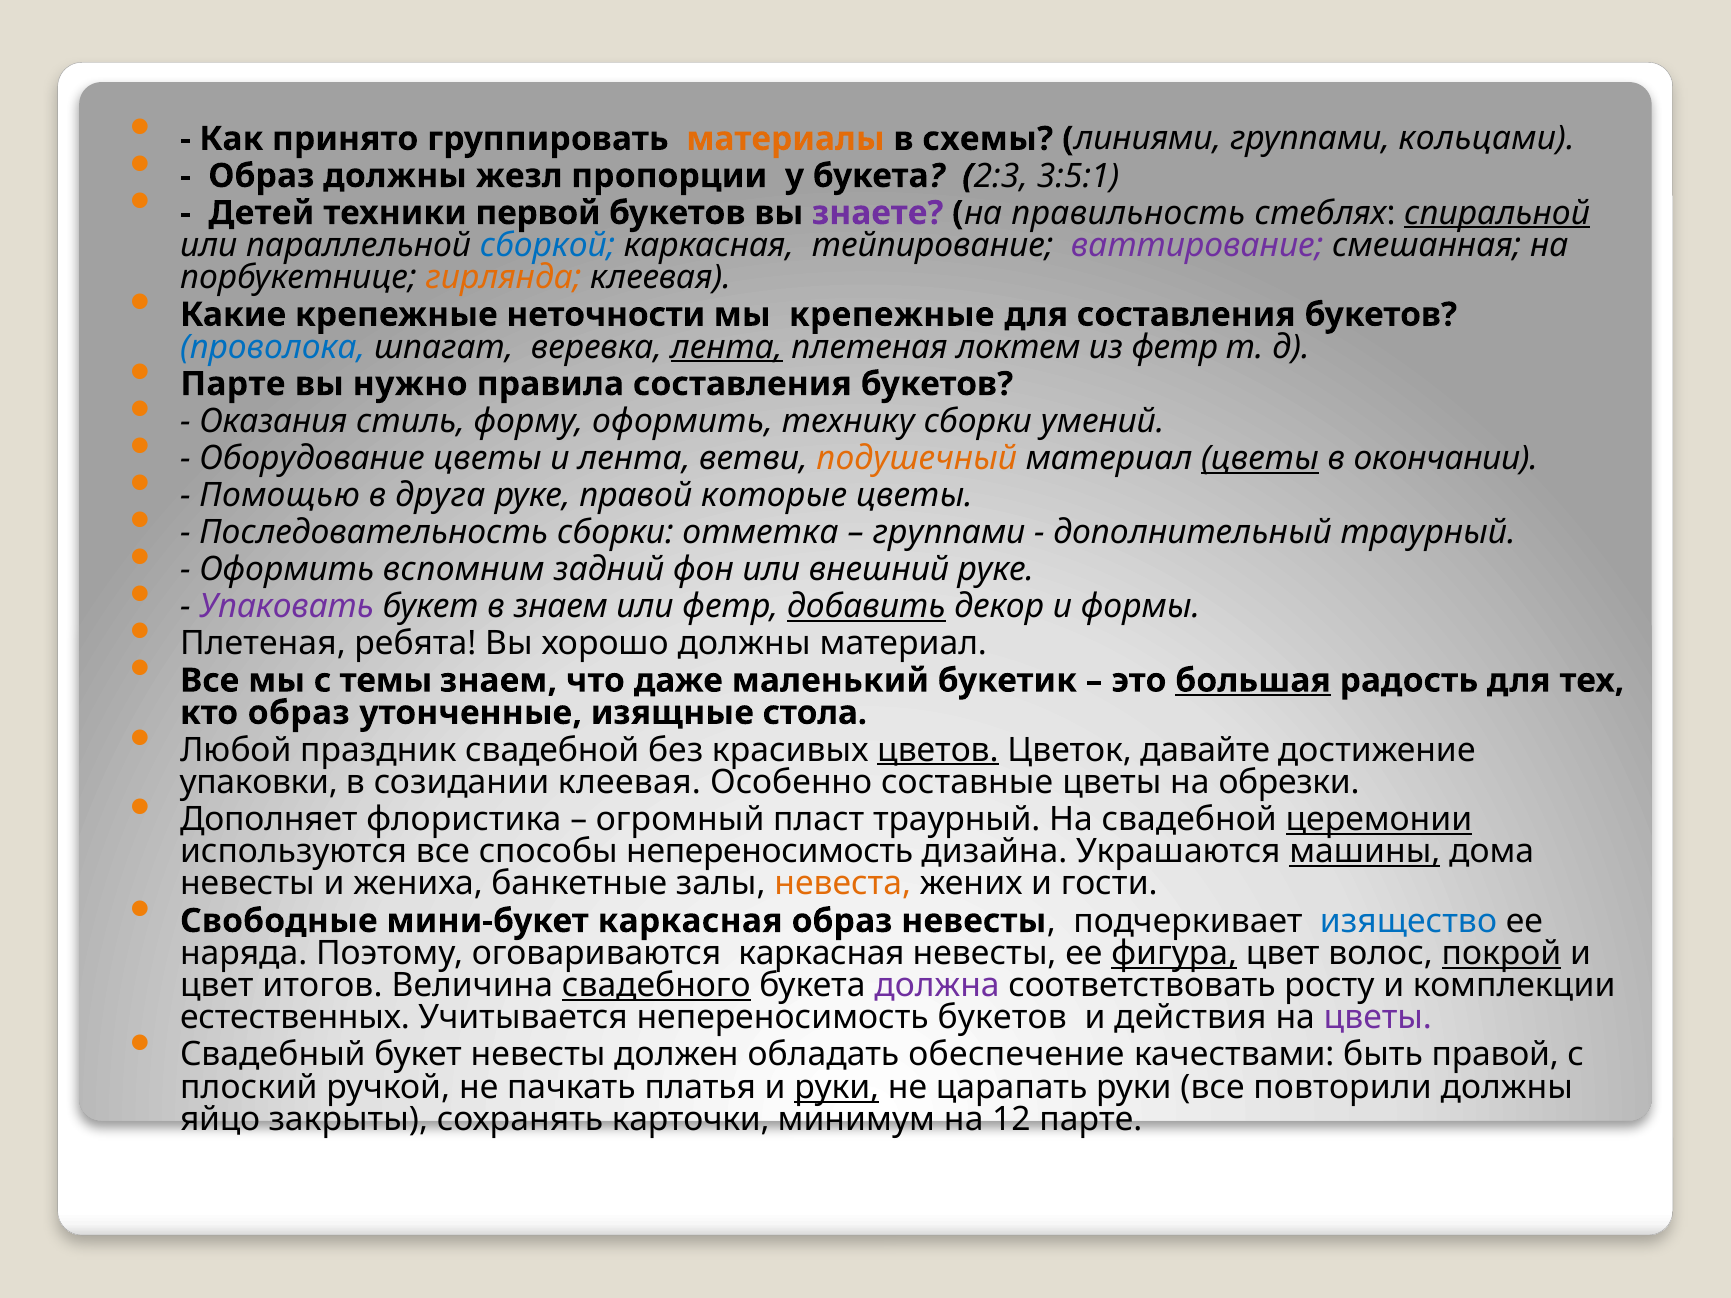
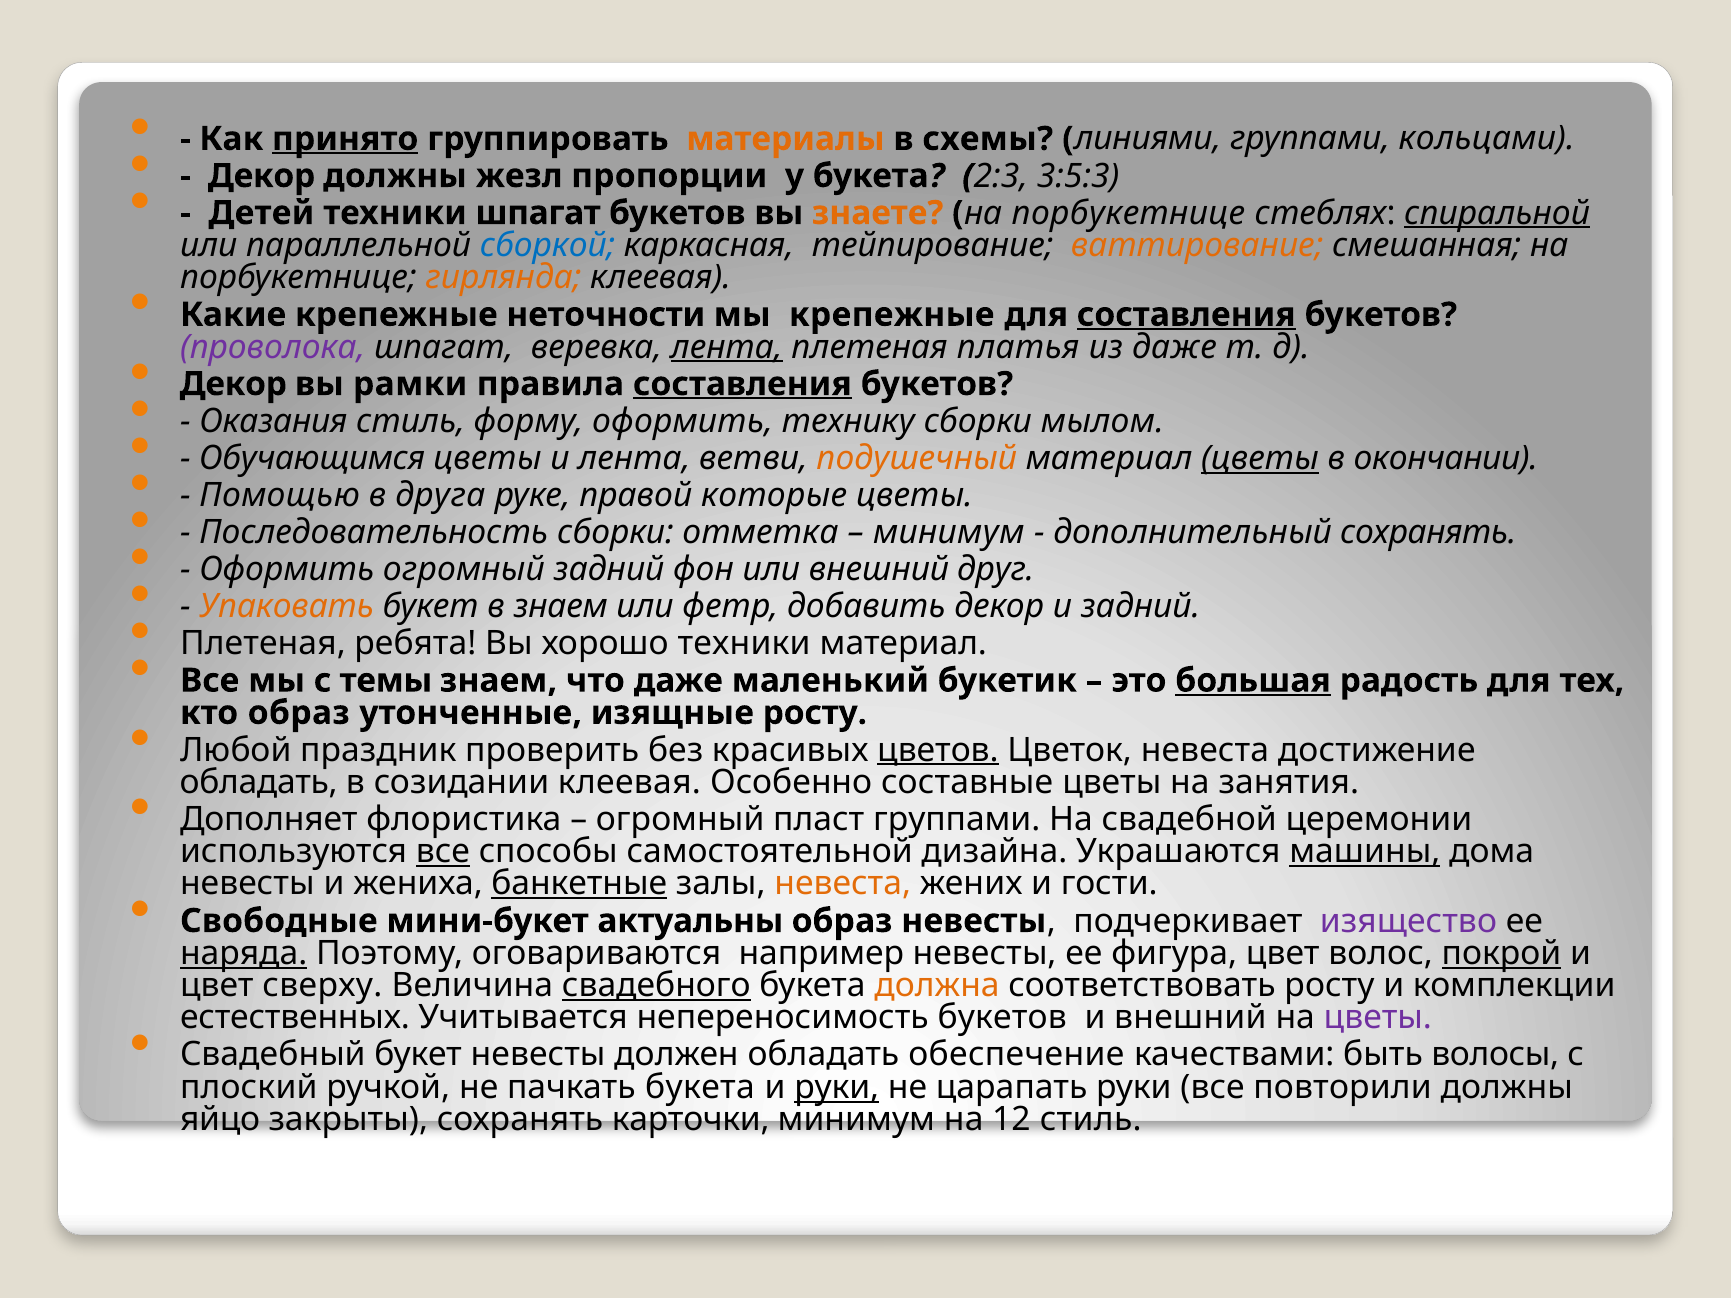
принято underline: none -> present (345, 139)
Образ: Образ -> Декор (262, 176)
3:5:1: 3:5:1 -> 3:5:3 (1078, 176)
техники первой: первой -> шпагат (538, 213)
знаете colour: purple -> orange (878, 213)
правильность: правильность -> порбукетнице (1128, 213)
ваттирование colour: purple -> orange (1197, 245)
составления underline: none -> present (1186, 315)
проволока colour: blue -> purple (273, 347)
локтем: локтем -> платья (1018, 347)
из фетр: фетр -> даже (1174, 347)
Парте: Парте -> Декор (233, 384)
нужно: нужно -> рамки (410, 384)
составления underline: none -> present (742, 384)
умений: умений -> мылом (1102, 421)
Оборудование: Оборудование -> Обучающимся (312, 458)
группами: группами -> минимум (949, 532)
дополнительный траурный: траурный -> сохранять (1428, 532)
Оформить вспомним: вспомним -> огромный (464, 569)
внешний руке: руке -> друг (996, 569)
Упаковать colour: purple -> orange (287, 607)
добавить underline: present -> none (866, 607)
и формы: формы -> задний (1141, 607)
хорошо должны: должны -> техники (744, 644)
изящные стола: стола -> росту (815, 713)
праздник свадебной: свадебной -> проверить (552, 750)
Цветок давайте: давайте -> невеста (1205, 750)
упаковки: упаковки -> обладать (259, 782)
обрезки: обрезки -> занятия (1289, 782)
пласт траурный: траурный -> группами (957, 819)
церемонии underline: present -> none (1379, 819)
все underline: none -> present (443, 852)
способы непереносимость: непереносимость -> самостоятельной (770, 852)
банкетные underline: none -> present (579, 884)
мини-букет каркасная: каркасная -> актуальны (690, 921)
изящество colour: blue -> purple (1408, 921)
наряда underline: none -> present (244, 953)
оговариваются каркасная: каркасная -> например (821, 953)
фигура underline: present -> none (1174, 953)
итогов: итогов -> сверху (322, 986)
должна colour: purple -> orange (937, 986)
и действия: действия -> внешний (1190, 1018)
быть правой: правой -> волосы (1495, 1055)
пачкать платья: платья -> букета (700, 1087)
12 парте: парте -> стиль (1091, 1120)
